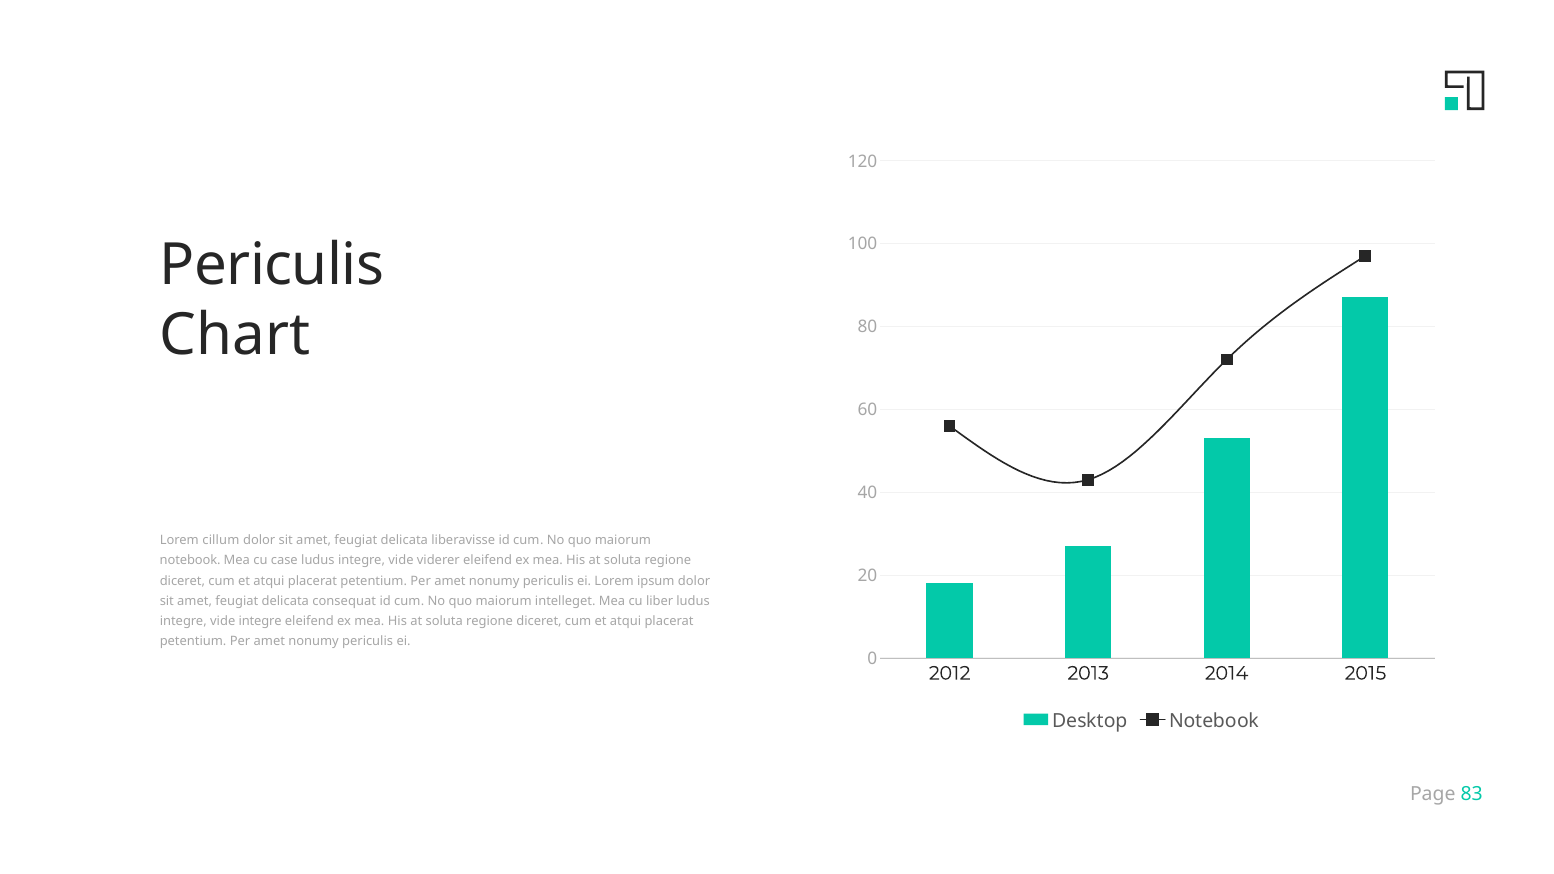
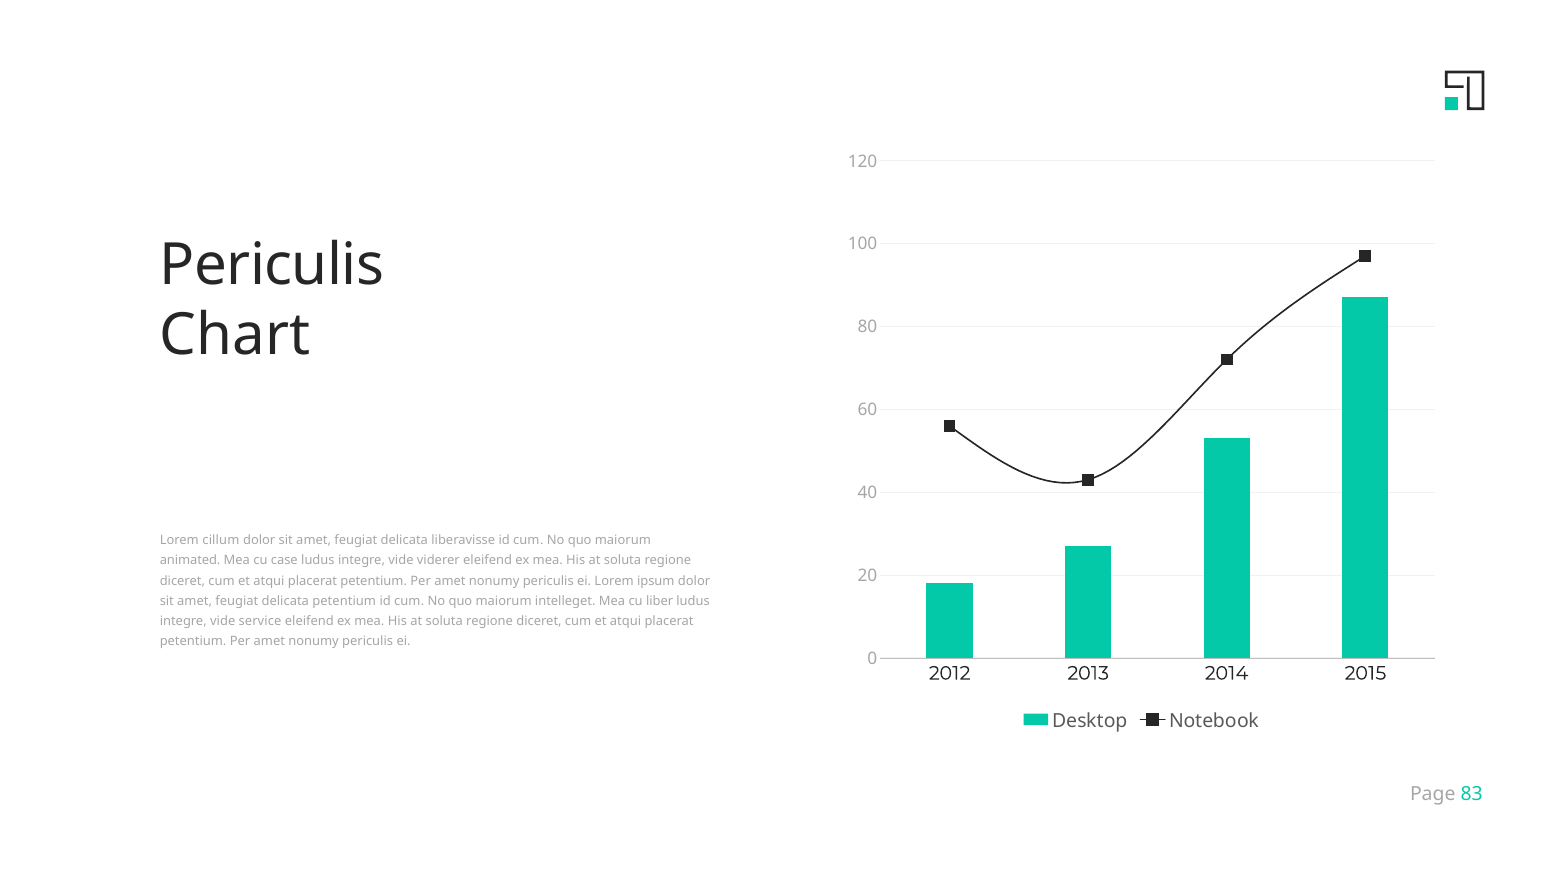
notebook: notebook -> animated (190, 561)
delicata consequat: consequat -> petentium (344, 601)
vide integre: integre -> service (260, 621)
